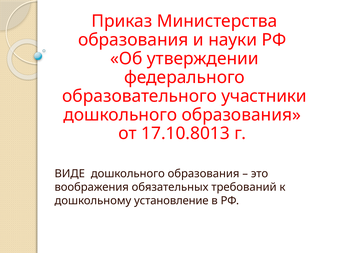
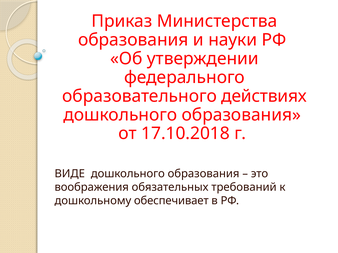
участники: участники -> действиях (264, 96)
17.10.8013: 17.10.8013 -> 17.10.2018 (185, 134)
установление: установление -> обеспечивает (171, 201)
